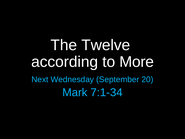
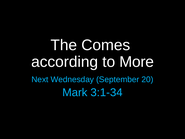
Twelve: Twelve -> Comes (106, 45)
7:1-34: 7:1-34 -> 3:1-34 (107, 92)
